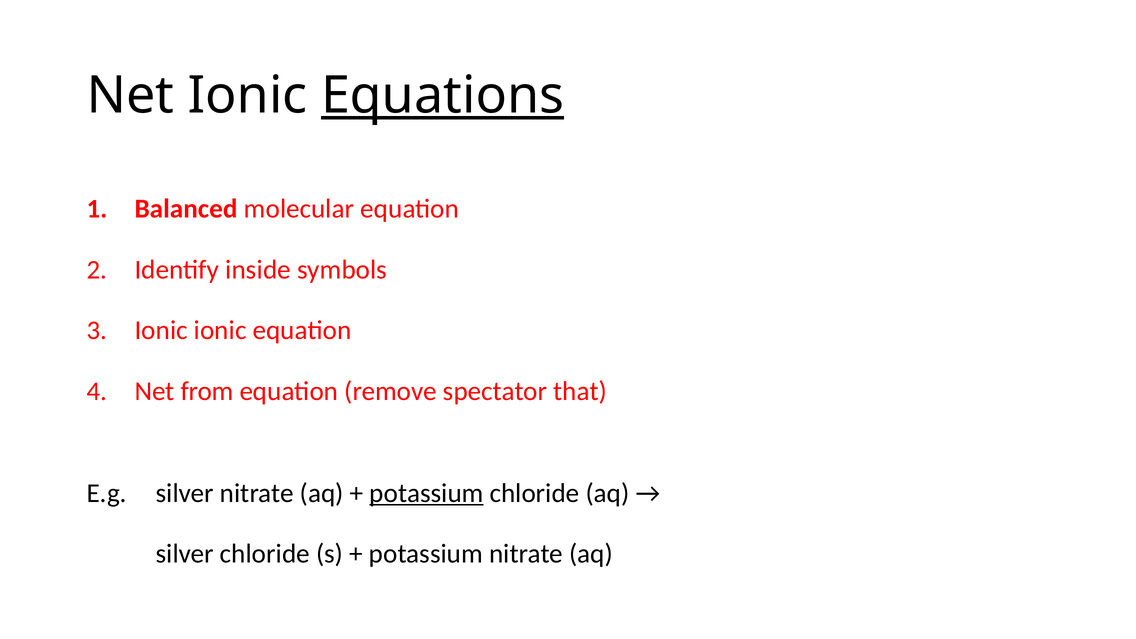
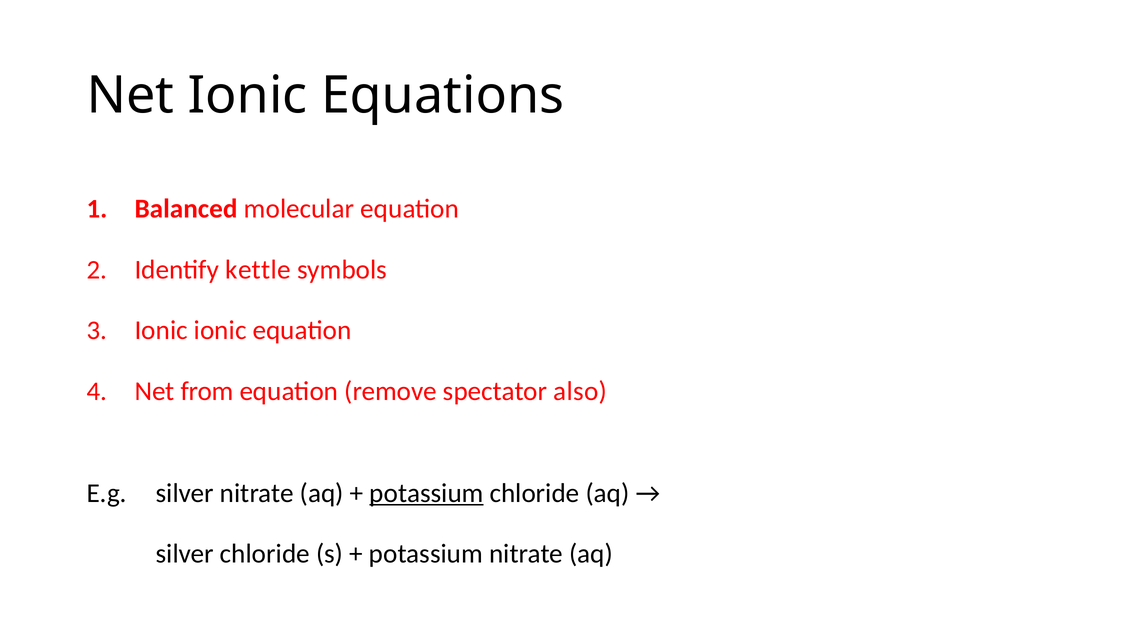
Equations underline: present -> none (443, 95)
inside: inside -> kettle (258, 270)
that: that -> also (580, 391)
